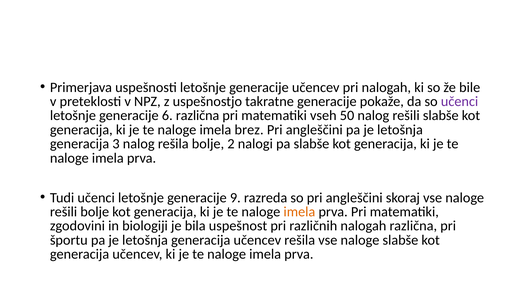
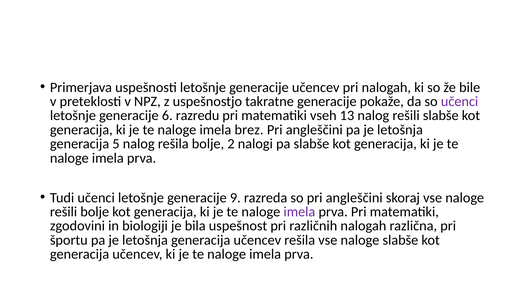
6 različna: različna -> razredu (198, 116)
50: 50 -> 13 (347, 116)
3: 3 -> 5 (116, 144)
imela colour: orange -> purple (299, 212)
